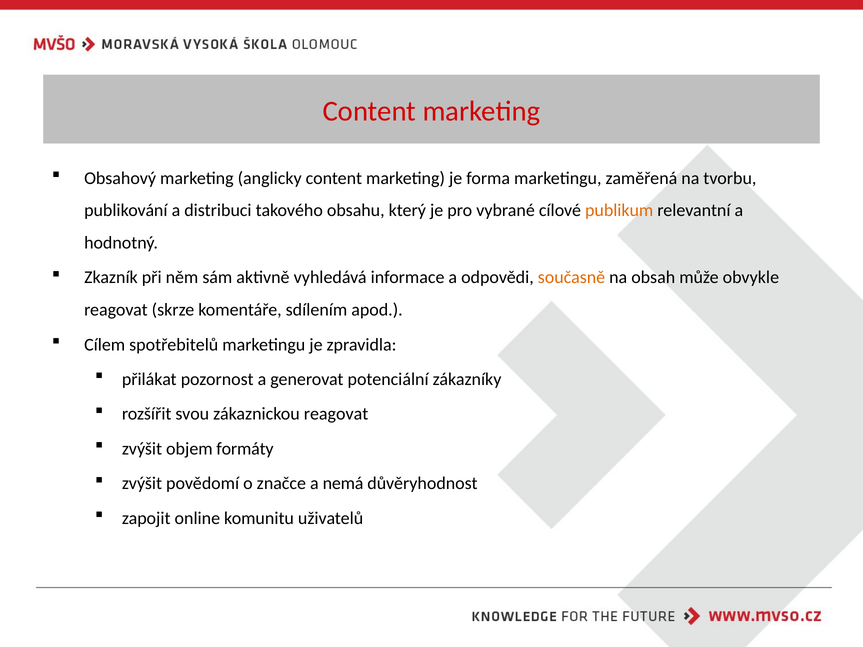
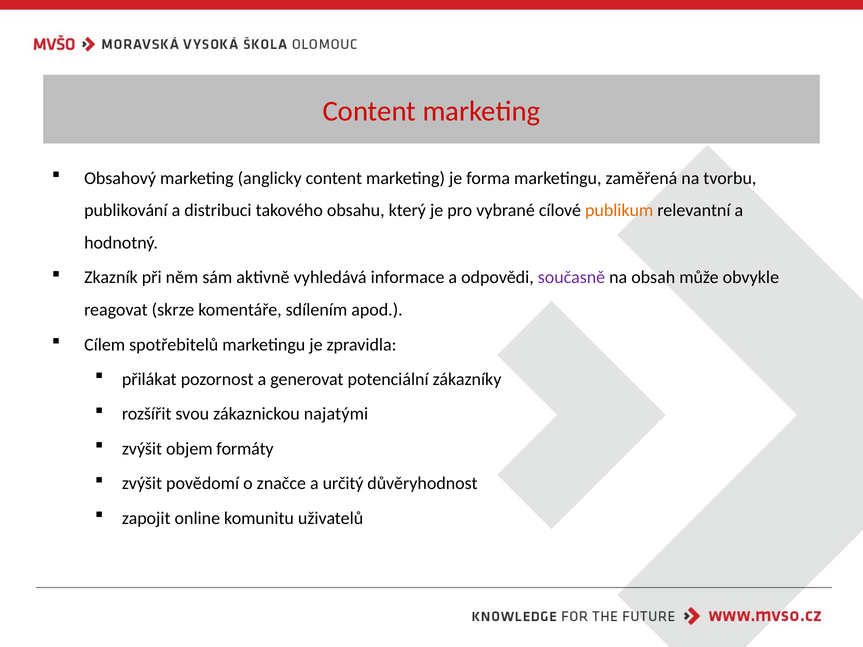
současně colour: orange -> purple (571, 278)
zákaznickou reagovat: reagovat -> najatými (336, 414)
nemá: nemá -> určitý (343, 484)
